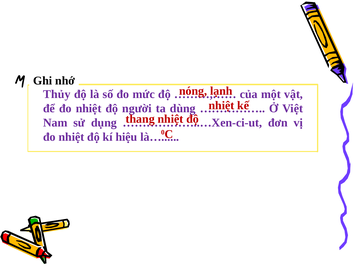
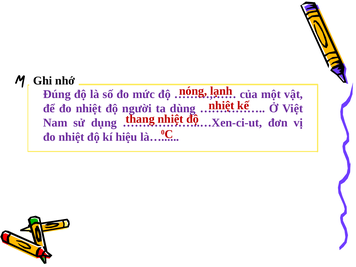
Thủy: Thủy -> Đúng (57, 94)
